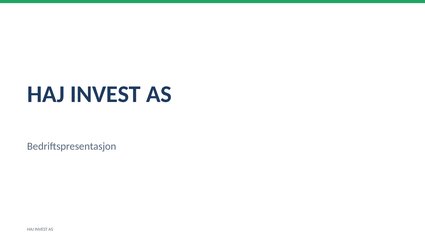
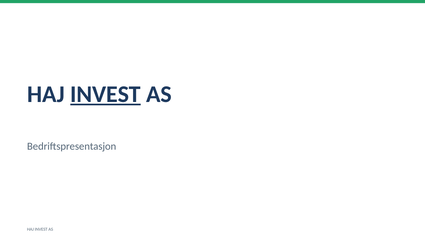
INVEST underline: none -> present (106, 94)
